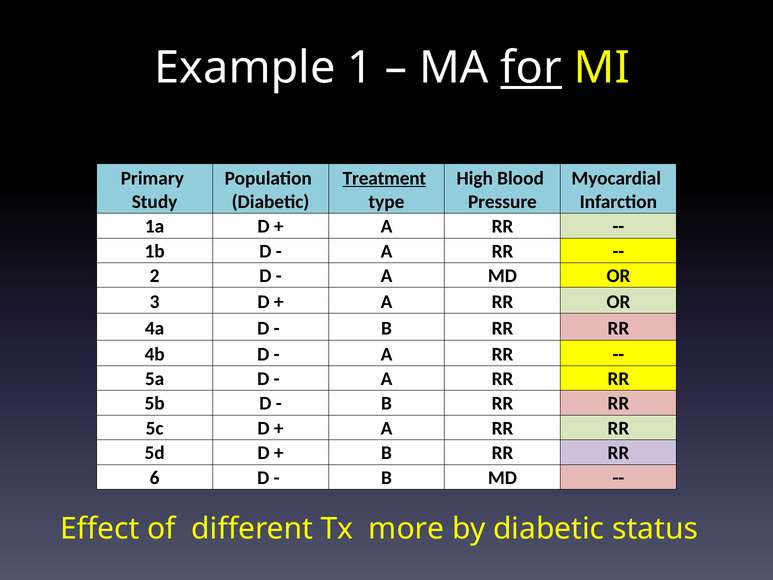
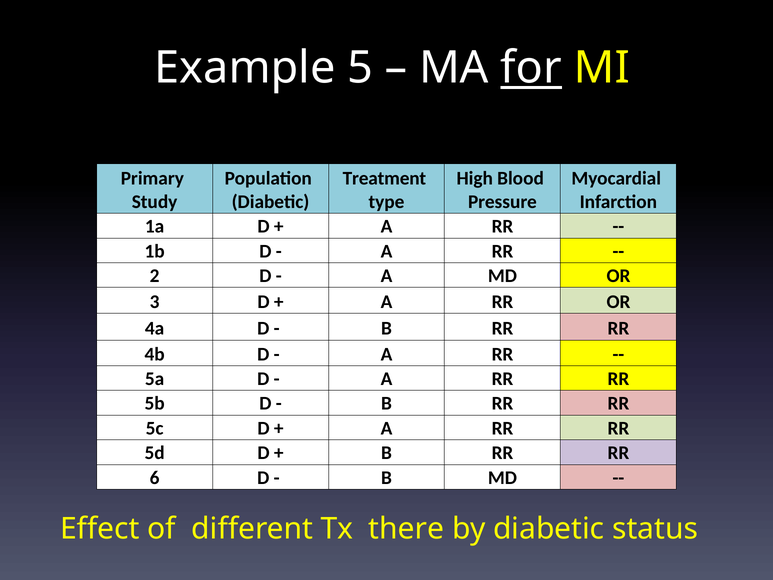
1: 1 -> 5 (360, 68)
Treatment underline: present -> none (384, 178)
more: more -> there (406, 529)
